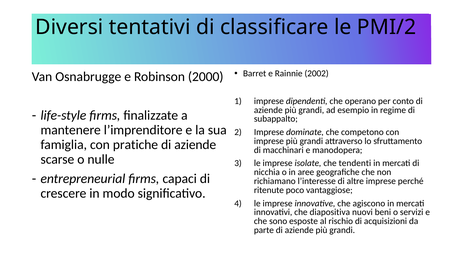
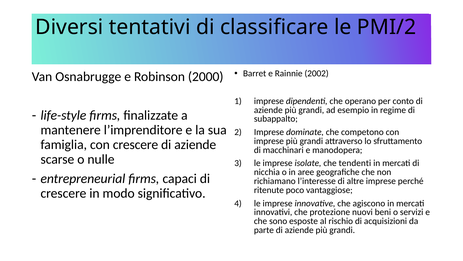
con pratiche: pratiche -> crescere (136, 144)
diapositiva: diapositiva -> protezione (330, 212)
